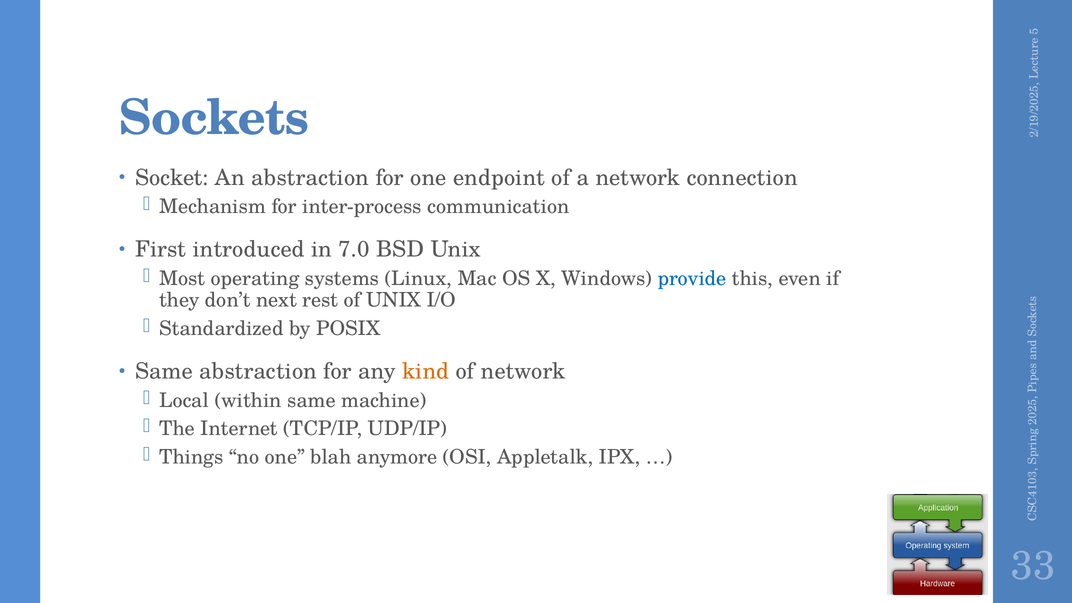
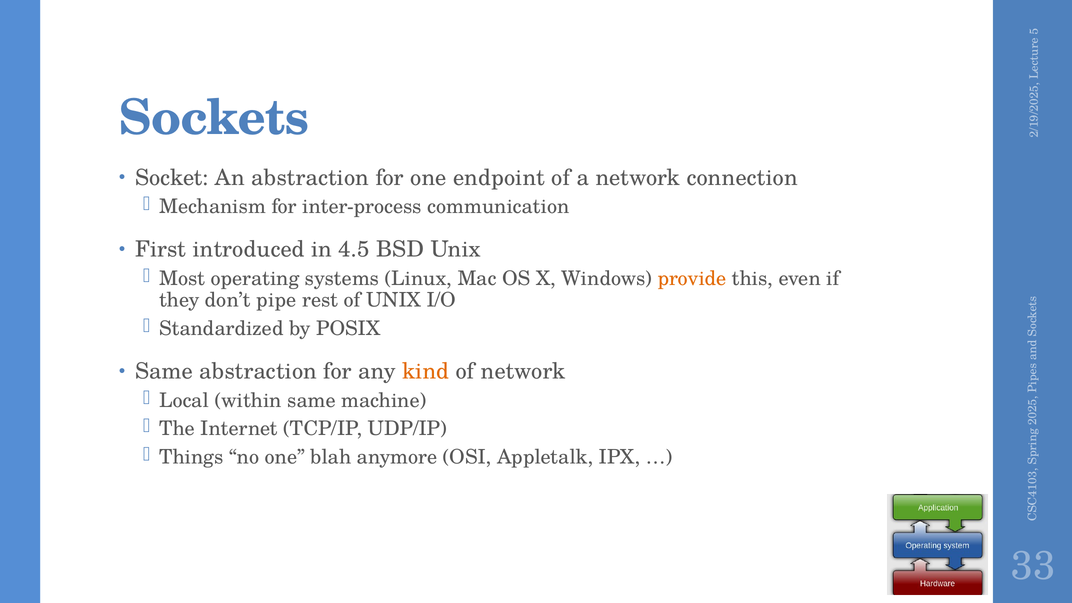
7.0: 7.0 -> 4.5 (354, 250)
provide colour: blue -> orange (692, 278)
next: next -> pipe (276, 300)
